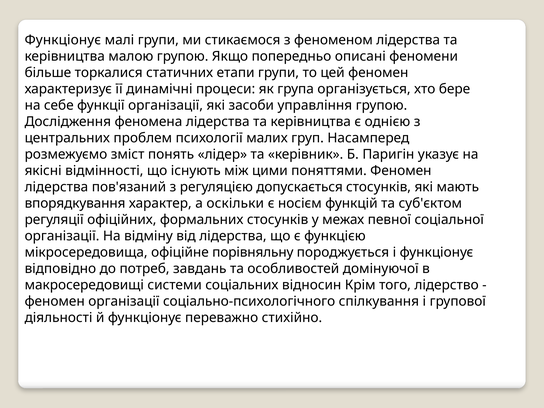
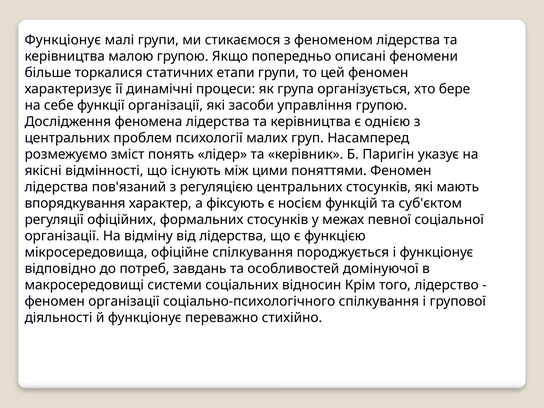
регуляцією допускається: допускається -> центральних (299, 187)
оскільки: оскільки -> фіксують (235, 203)
офіційне порівняльну: порівняльну -> спілкування (253, 252)
